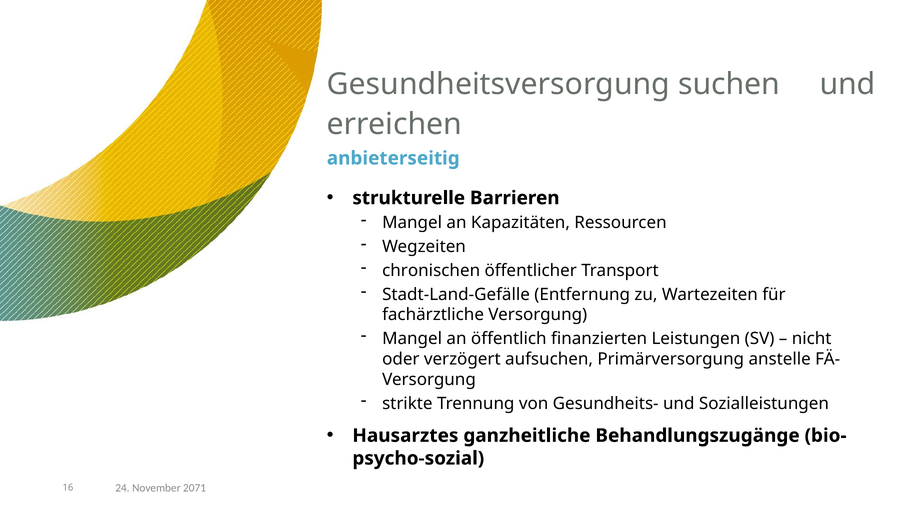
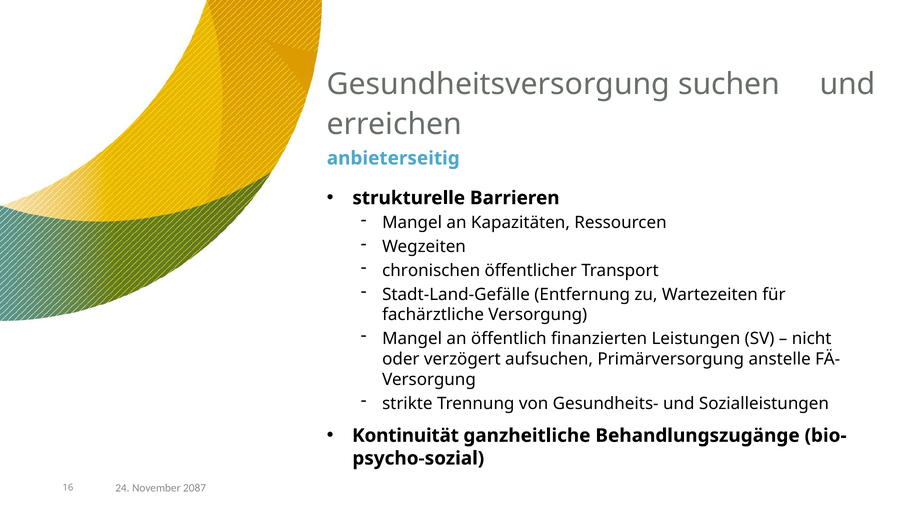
Hausarztes: Hausarztes -> Kontinuität (405, 435)
2071: 2071 -> 2087 (195, 488)
